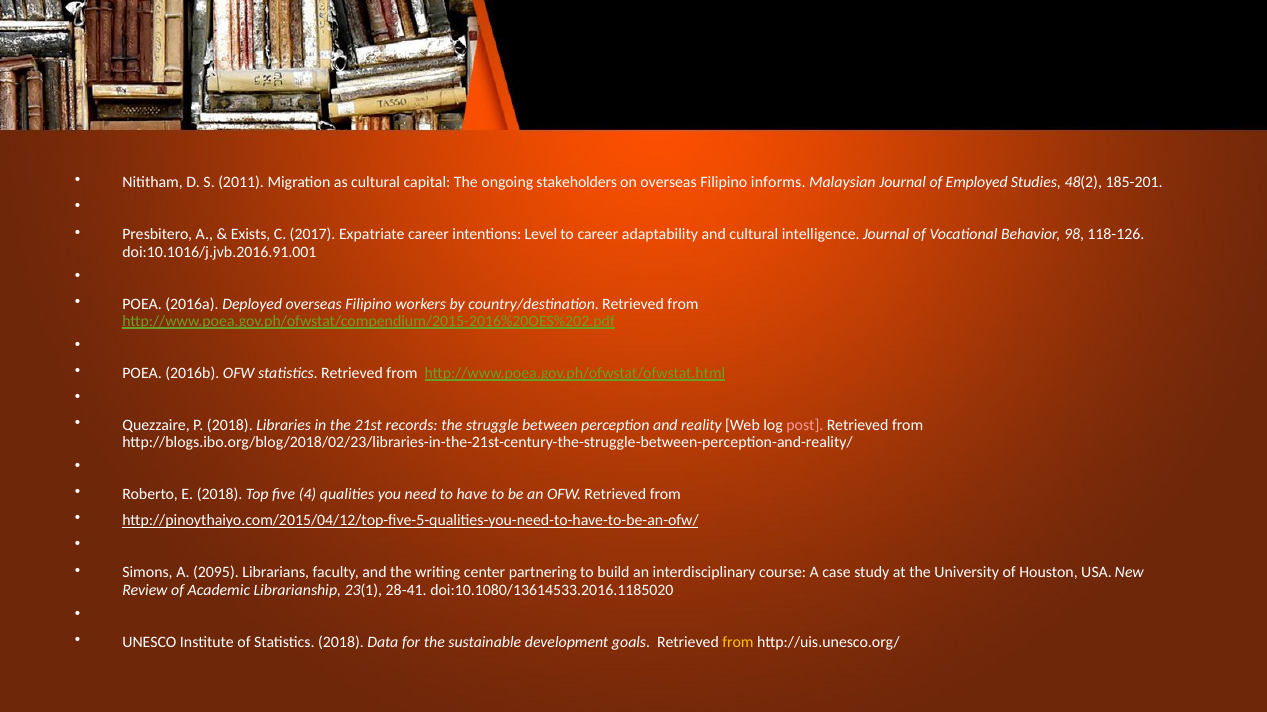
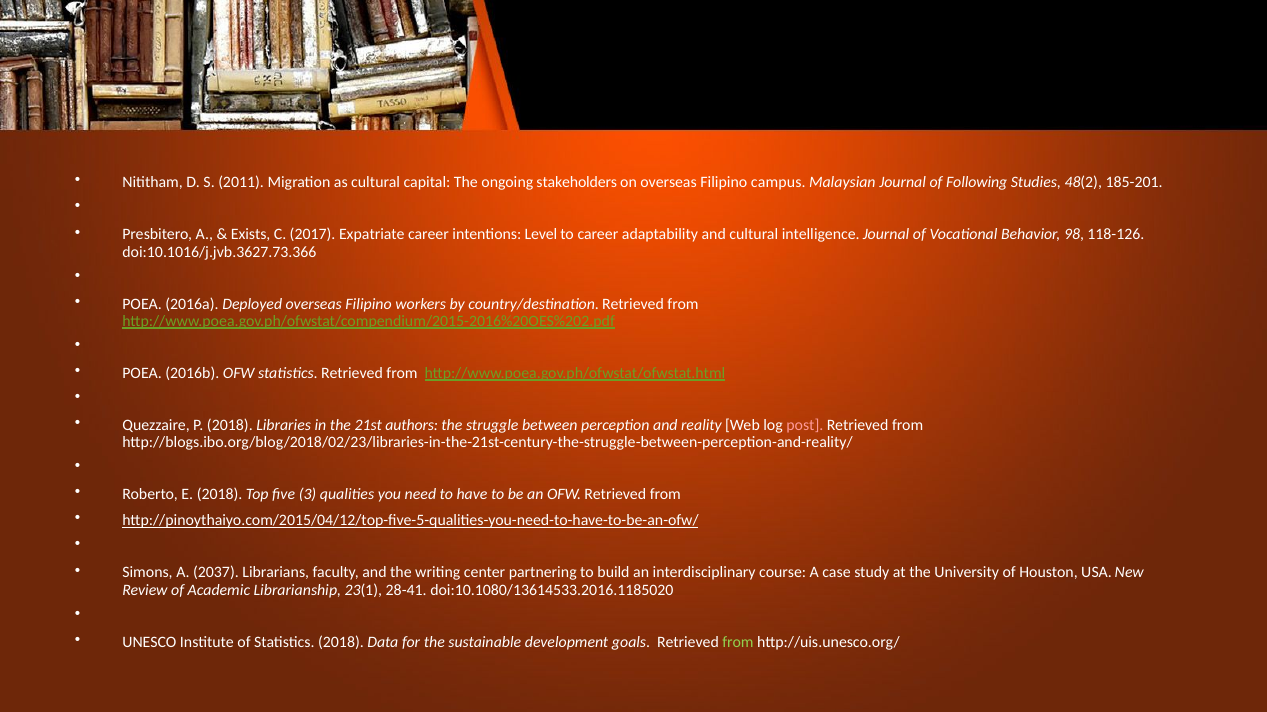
informs: informs -> campus (778, 183)
Employed: Employed -> Following (977, 183)
doi:10.1016/j.jvb.2016.91.001: doi:10.1016/j.jvb.2016.91.001 -> doi:10.1016/j.jvb.3627.73.366 (219, 252)
records: records -> authors (412, 426)
4: 4 -> 3 (308, 495)
2095: 2095 -> 2037 (216, 573)
from colour: yellow -> light green (738, 643)
